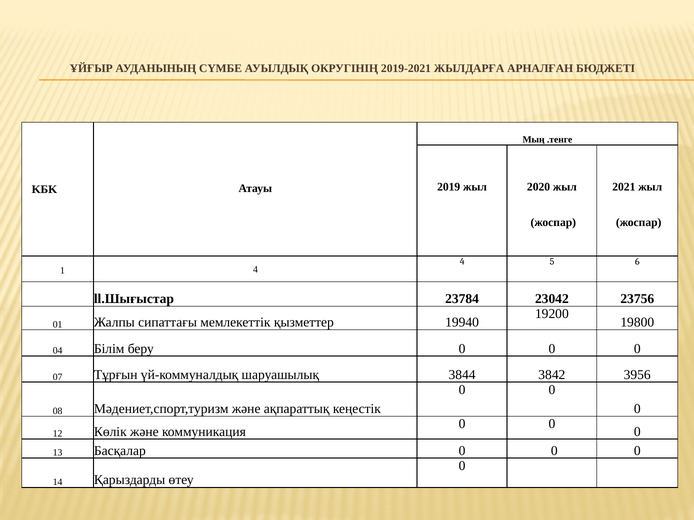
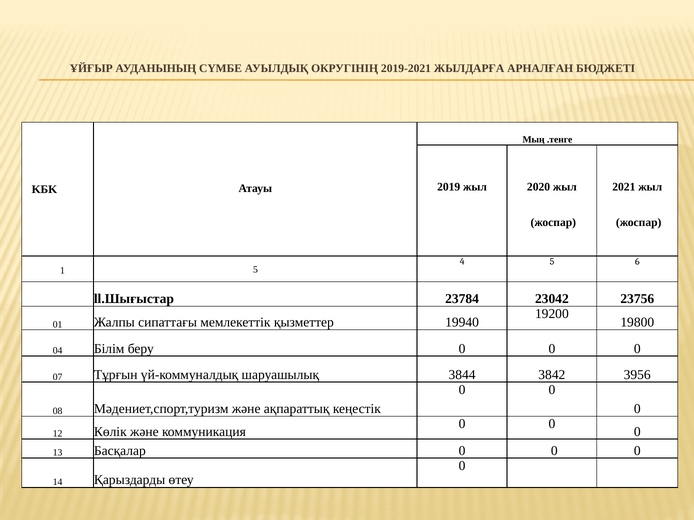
1 4: 4 -> 5 (255, 270)
